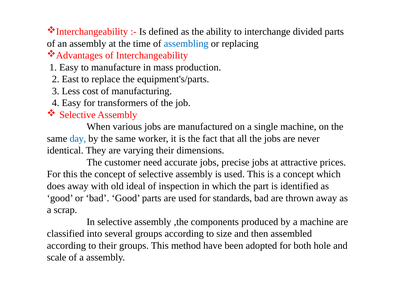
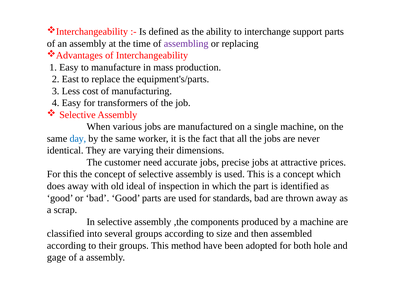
divided: divided -> support (308, 32)
assembling colour: blue -> purple (186, 44)
scale: scale -> gage (56, 258)
